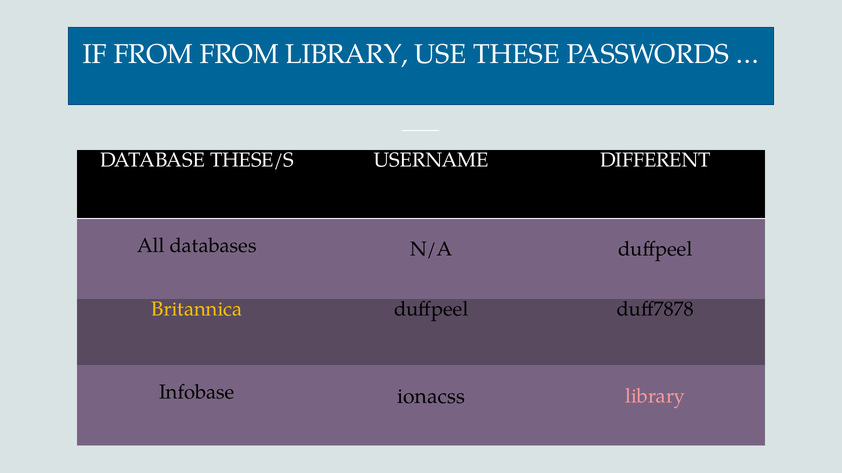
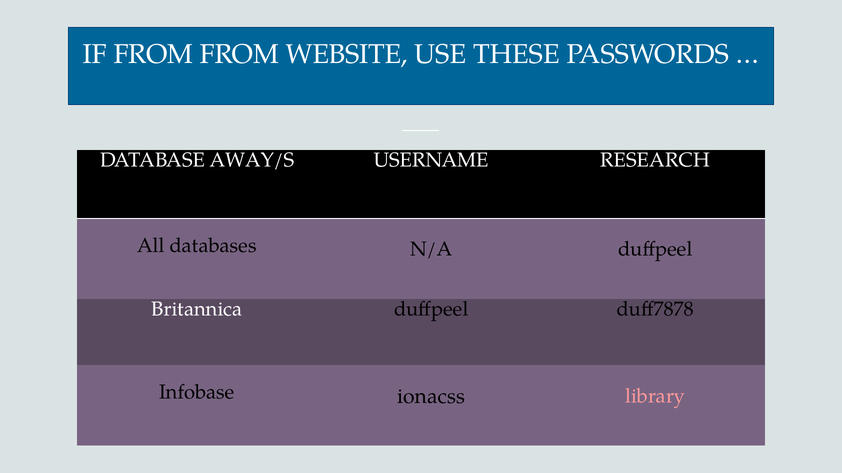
FROM LIBRARY: LIBRARY -> WEBSITE (347, 54)
THESE/S: THESE/S -> AWAY/S (252, 160)
DIFFERENT: DIFFERENT -> RESEARCH (655, 160)
Britannica colour: yellow -> white (197, 310)
